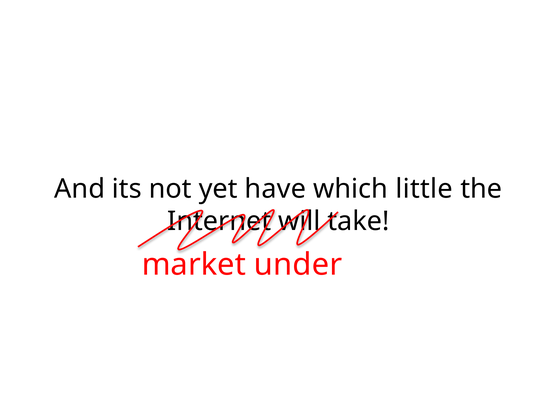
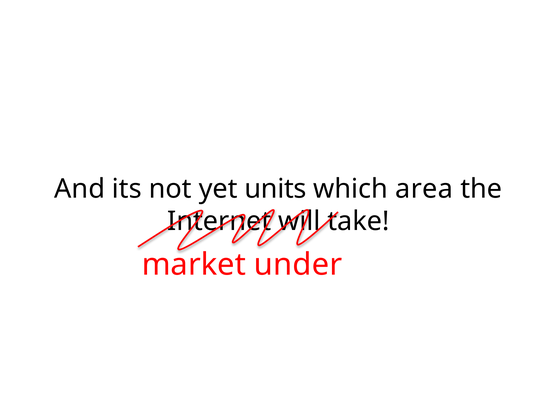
have: have -> units (276, 189)
little: little -> area (424, 189)
